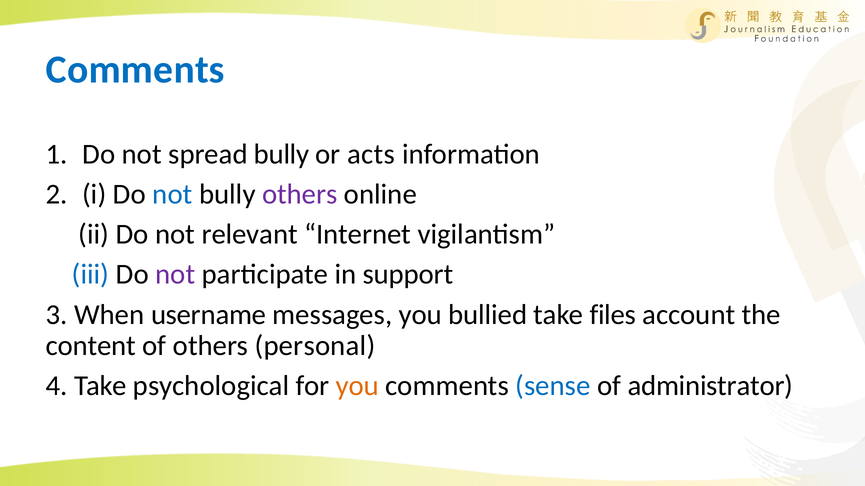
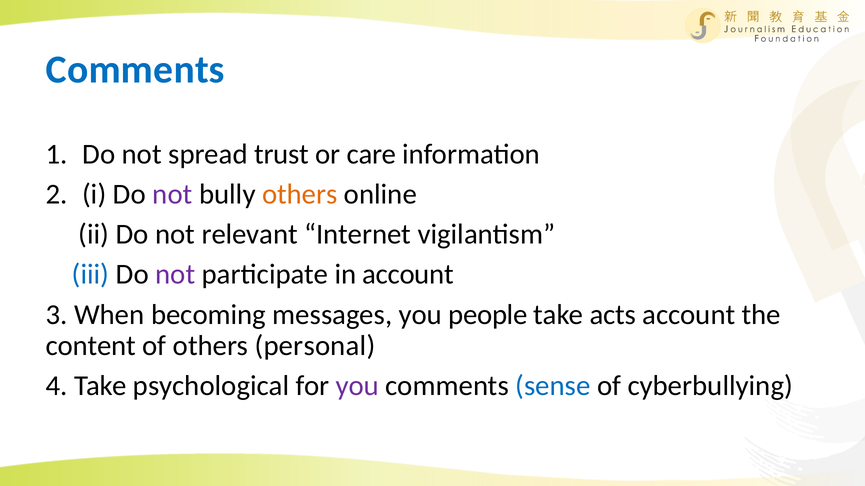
spread bully: bully -> trust (282, 154)
acts: acts -> care (371, 154)
not colour: blue -> purple (172, 194)
others colour: purple -> orange (300, 194)
in support: support -> account (408, 275)
username: username -> becoming (208, 315)
bullied: bullied -> people (488, 315)
files: files -> acts (613, 315)
you colour: orange -> purple (357, 386)
administrator: administrator -> cyberbullying (710, 386)
